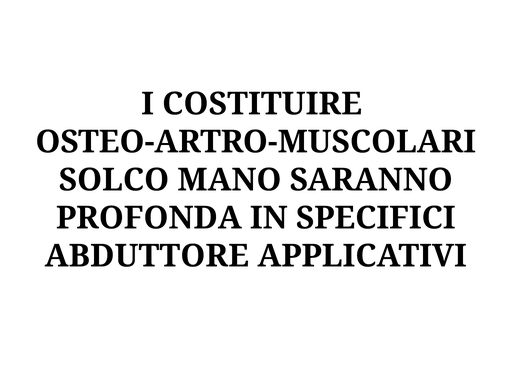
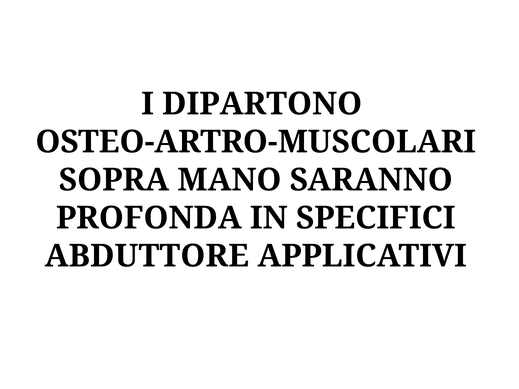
COSTITUIRE: COSTITUIRE -> DIPARTONO (262, 104)
SOLCO: SOLCO -> SOPRA (114, 180)
